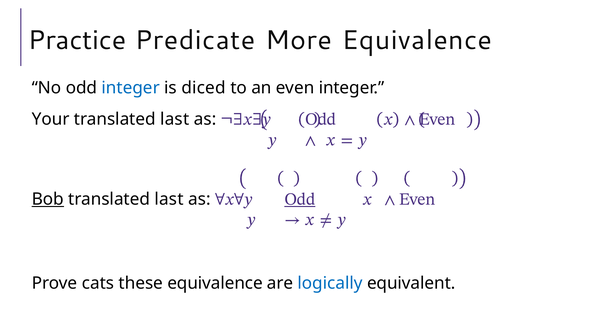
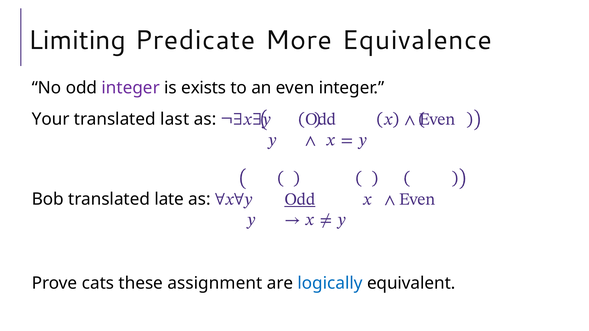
Practice: Practice -> Limiting (77, 40)
integer colour: blue -> purple (131, 88)
diced: diced -> exists (204, 88)
Bob underline: present -> none (48, 199)
last: last -> late (169, 199)
these equivalence: equivalence -> assignment (215, 283)
